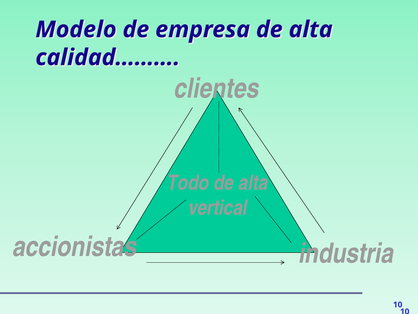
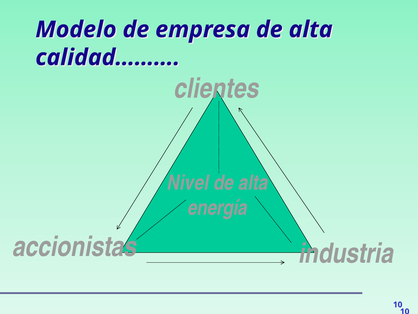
Todo: Todo -> Nivel (188, 183)
vertical: vertical -> energía (218, 208)
